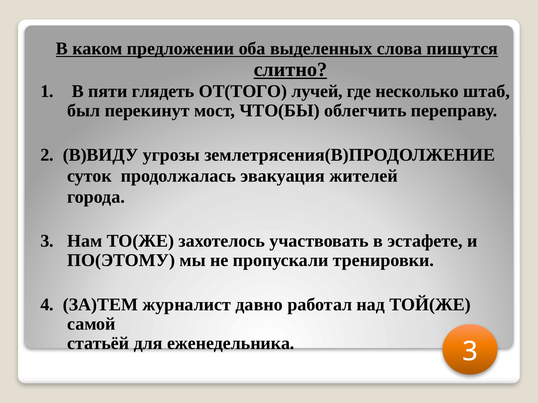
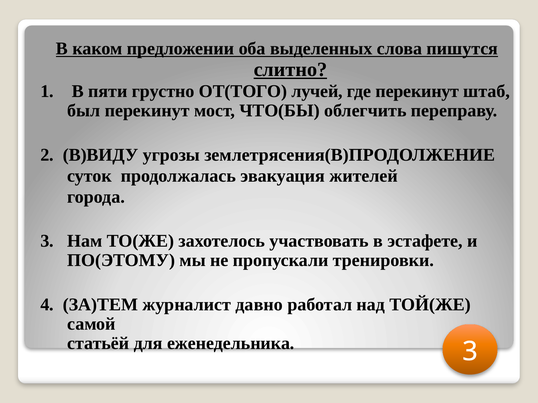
глядеть: глядеть -> грустно (163, 91)
где несколько: несколько -> перекинут (417, 91)
